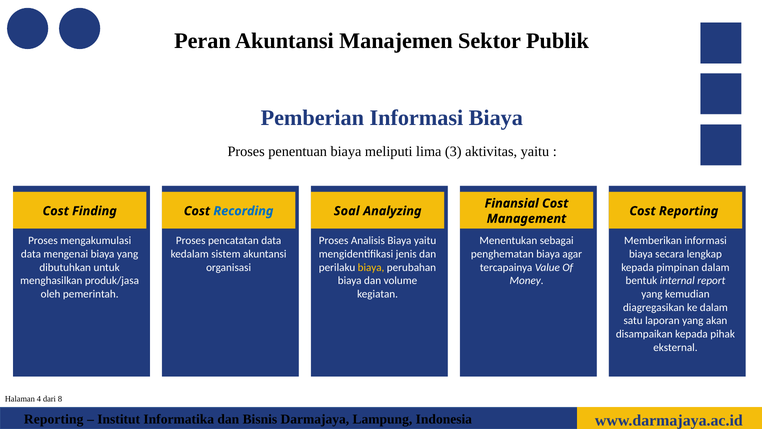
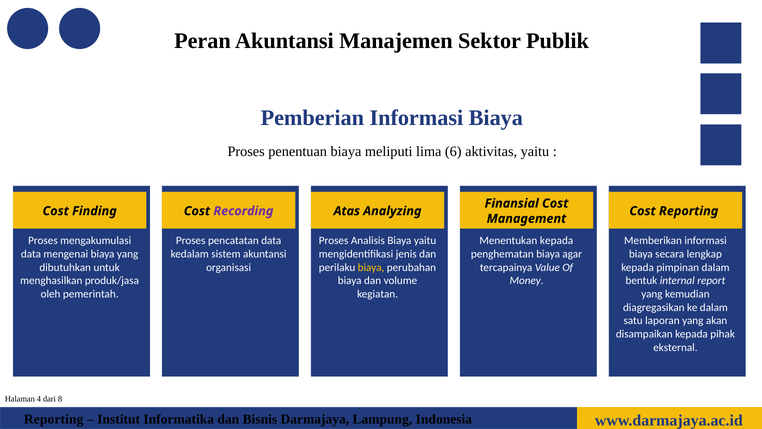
3: 3 -> 6 (453, 151)
Recording colour: blue -> purple (243, 211)
Soal: Soal -> Atas (347, 211)
Menentukan sebagai: sebagai -> kepada (557, 240)
